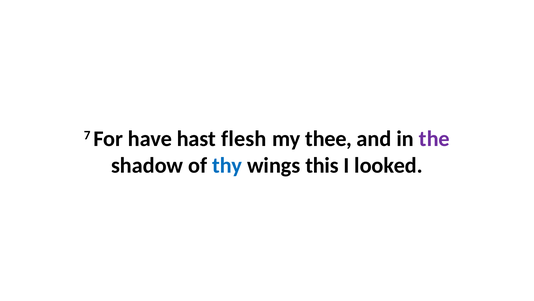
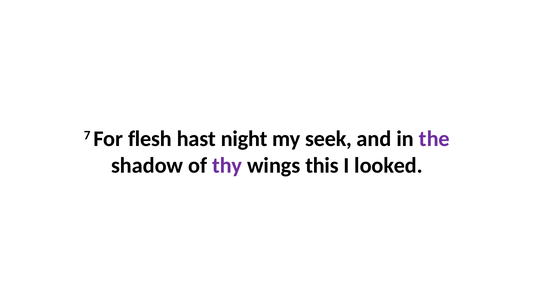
have: have -> flesh (150, 138)
flesh: flesh -> night (244, 138)
thee: thee -> seek (329, 138)
thy colour: blue -> purple (227, 165)
